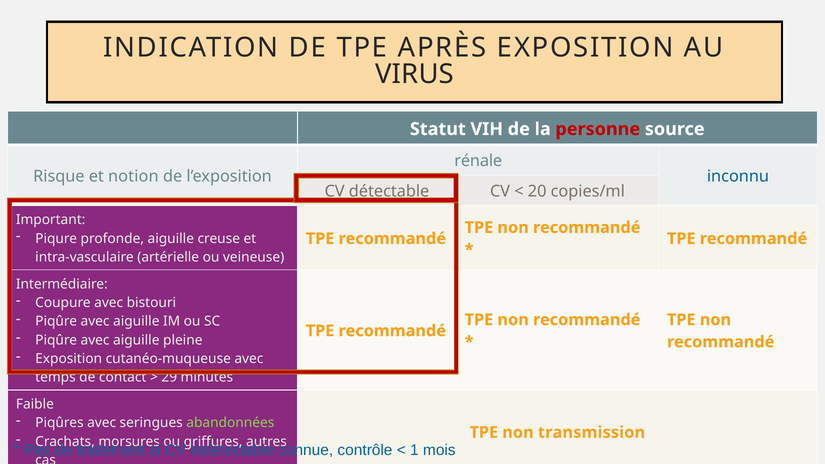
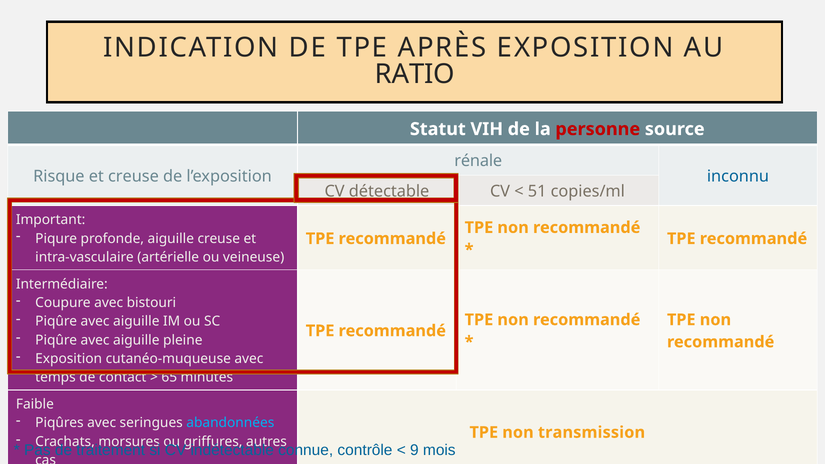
VIRUS: VIRUS -> RATIO (415, 74)
et notion: notion -> creuse (133, 176)
20: 20 -> 51 (537, 191)
29: 29 -> 65 (169, 377)
abandonnées colour: light green -> light blue (230, 423)
1: 1 -> 9 (414, 450)
